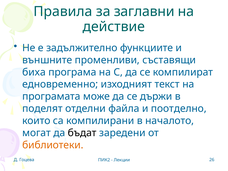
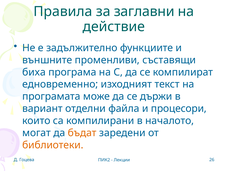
поделят: поделят -> вариант (42, 109)
поотделно: поотделно -> процесори (179, 109)
бъдат colour: black -> orange (82, 133)
